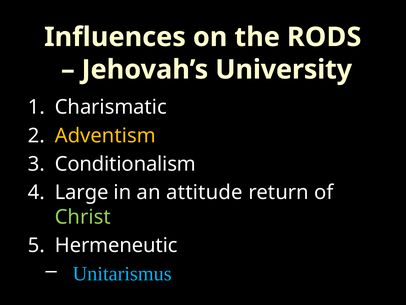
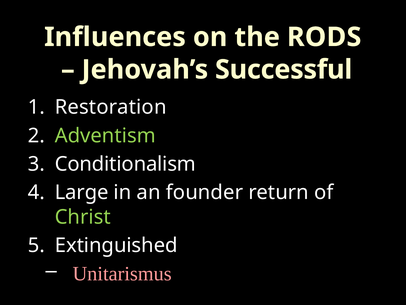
University: University -> Successful (284, 70)
Charismatic: Charismatic -> Restoration (111, 107)
Adventism colour: yellow -> light green (105, 135)
attitude: attitude -> founder (205, 192)
Hermeneutic: Hermeneutic -> Extinguished (116, 245)
Unitarismus colour: light blue -> pink (122, 273)
